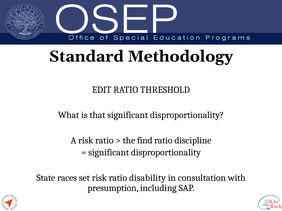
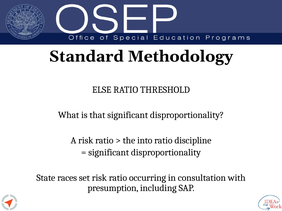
EDIT: EDIT -> ELSE (102, 90)
find: find -> into (145, 141)
disability: disability -> occurring (148, 178)
